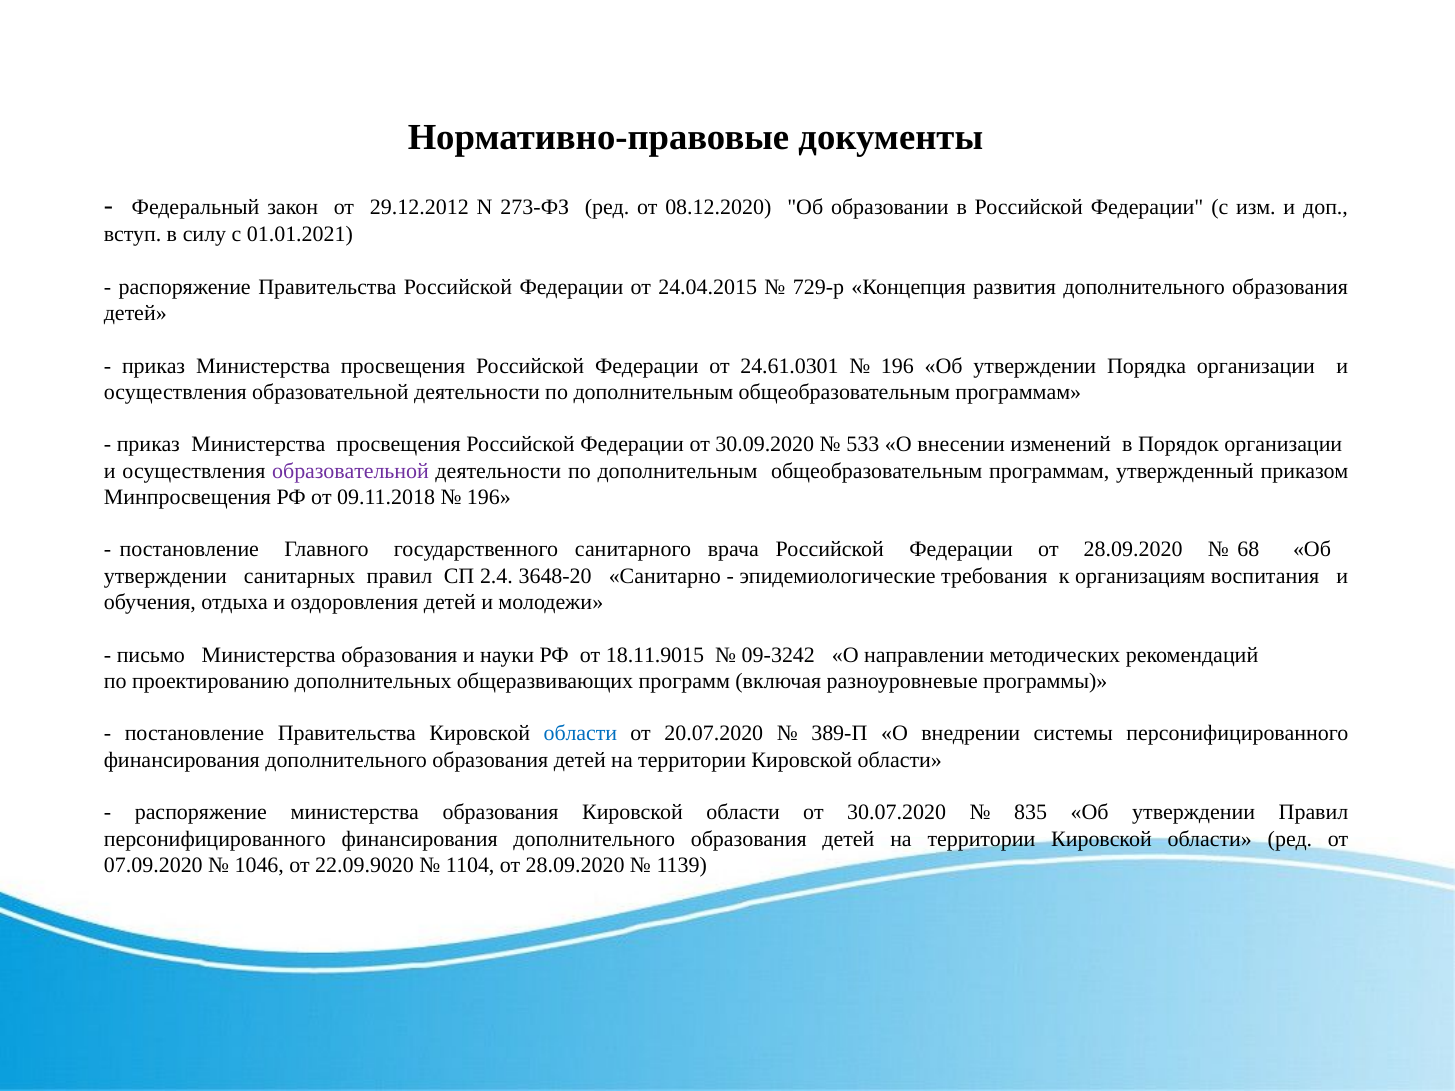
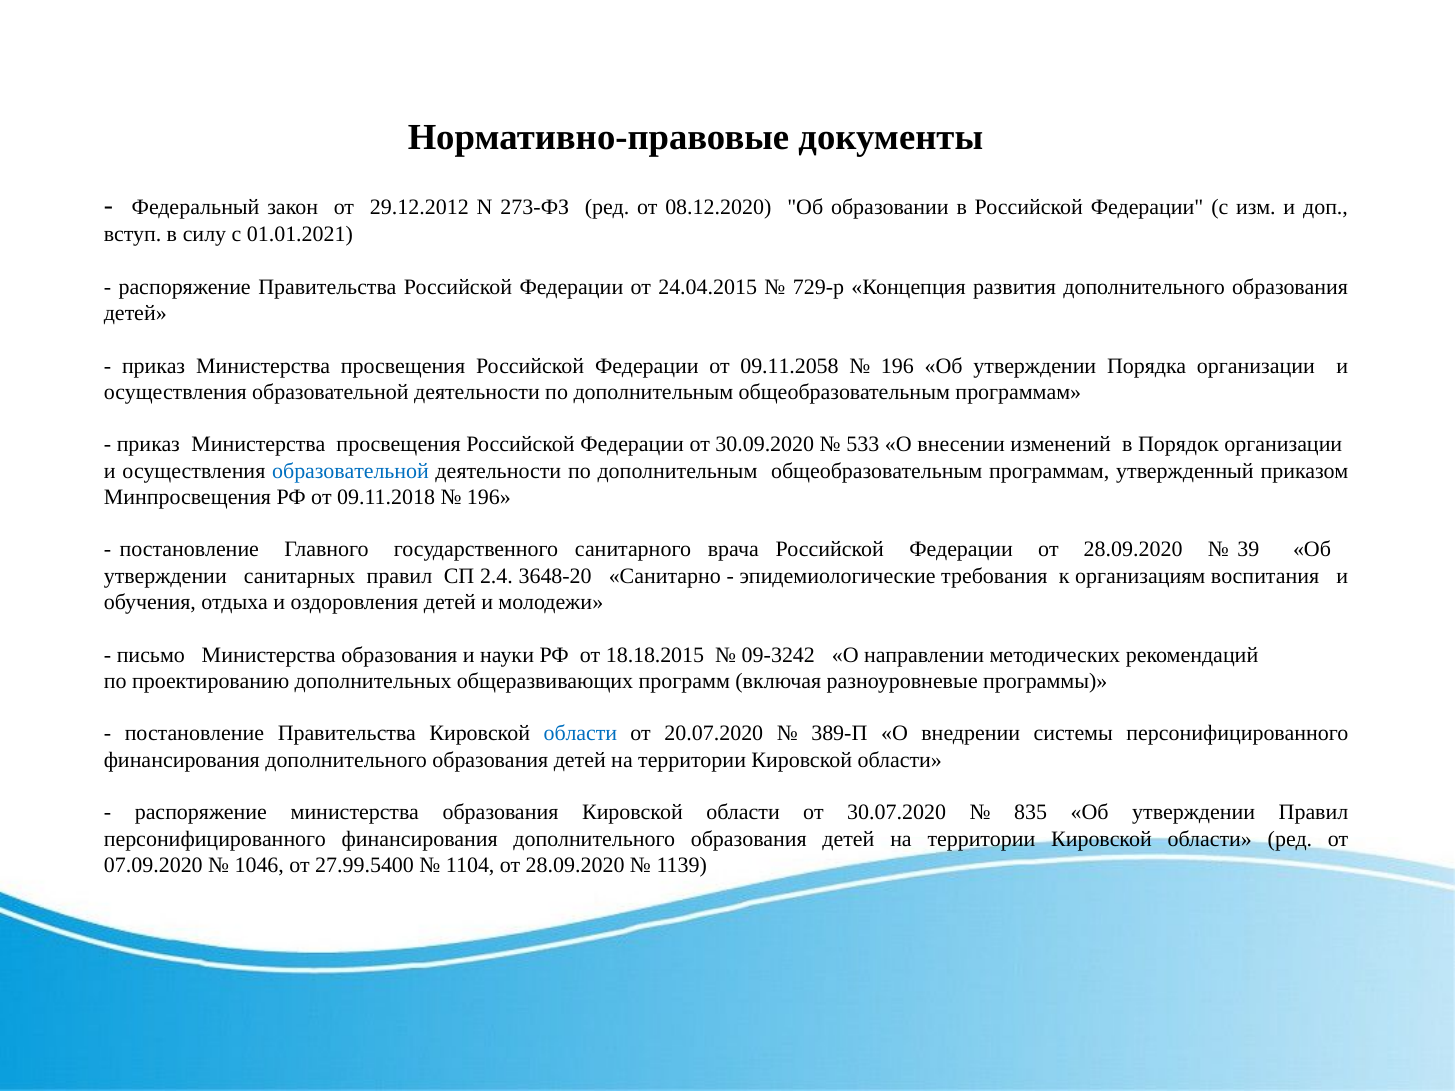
24.61.0301: 24.61.0301 -> 09.11.2058 (790, 366)
образовательной colour: purple -> blue (351, 471)
68: 68 -> 39 (1248, 550)
18.11.9015: 18.11.9015 -> 18.18.2015 (655, 655)
22.09.9020: 22.09.9020 -> 27.99.5400 (365, 865)
